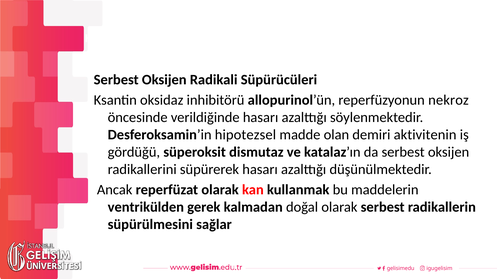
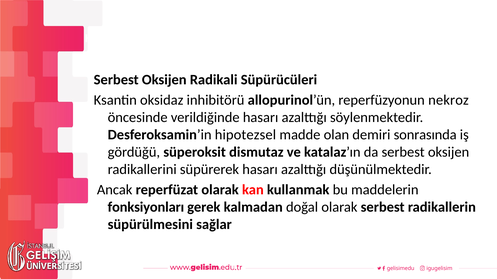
aktivitenin: aktivitenin -> sonrasında (425, 135)
ventrikülden: ventrikülden -> fonksiyonları (146, 208)
